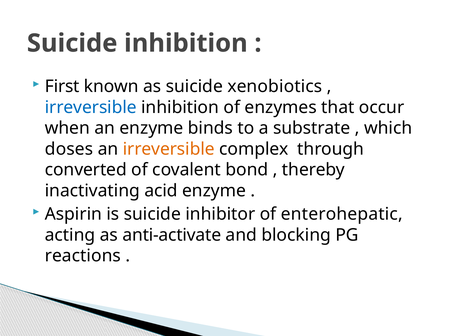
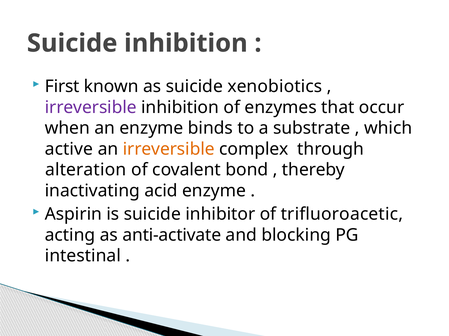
irreversible colour: blue -> purple (91, 108)
doses: doses -> active (69, 149)
converted: converted -> alteration (86, 170)
enterohepatic: enterohepatic -> trifluoroacetic (342, 215)
reactions: reactions -> intestinal (83, 256)
